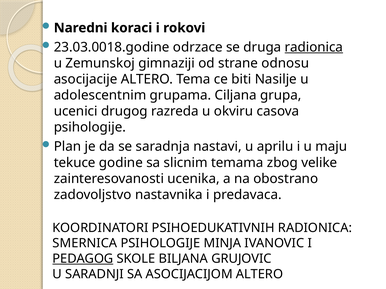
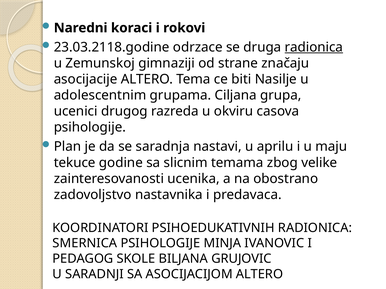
23.03.0018.godine: 23.03.0018.godine -> 23.03.2118.godine (112, 47)
odnosu: odnosu -> značaju (285, 63)
PEDAGOG underline: present -> none (83, 259)
